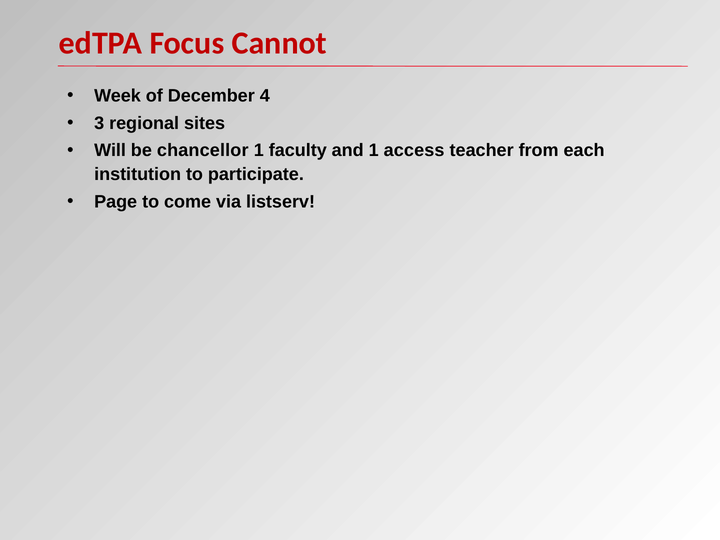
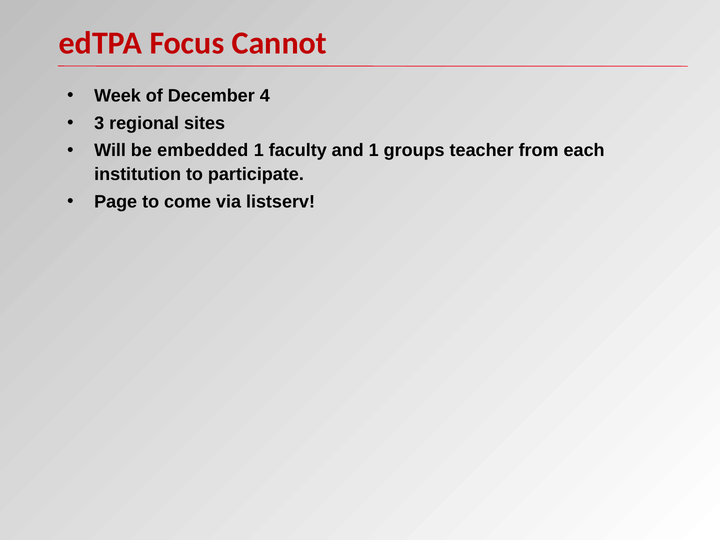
chancellor: chancellor -> embedded (203, 151)
access: access -> groups (414, 151)
